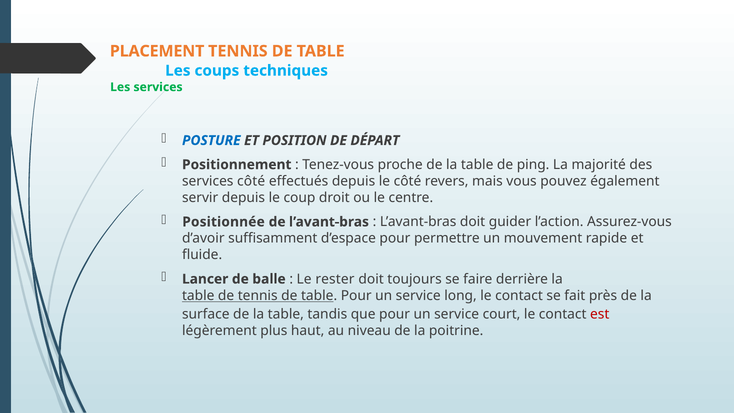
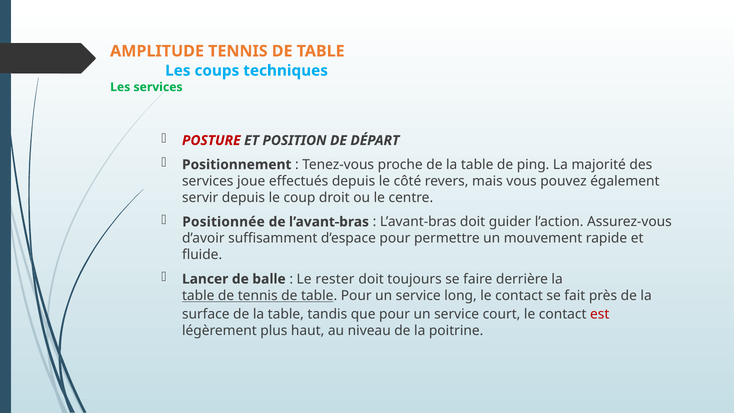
PLACEMENT: PLACEMENT -> AMPLITUDE (157, 51)
POSTURE colour: blue -> red (211, 140)
services côté: côté -> joue (251, 181)
